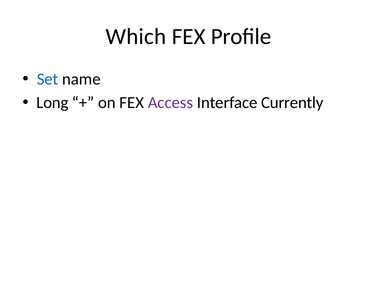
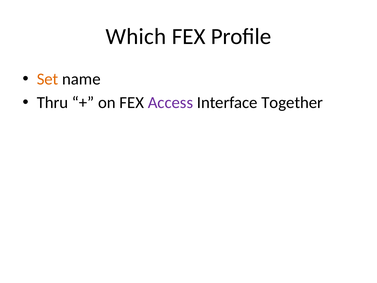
Set colour: blue -> orange (48, 79)
Long: Long -> Thru (52, 103)
Currently: Currently -> Together (292, 103)
